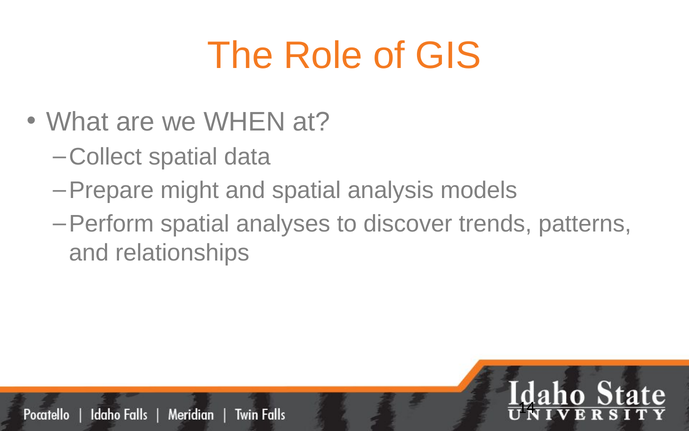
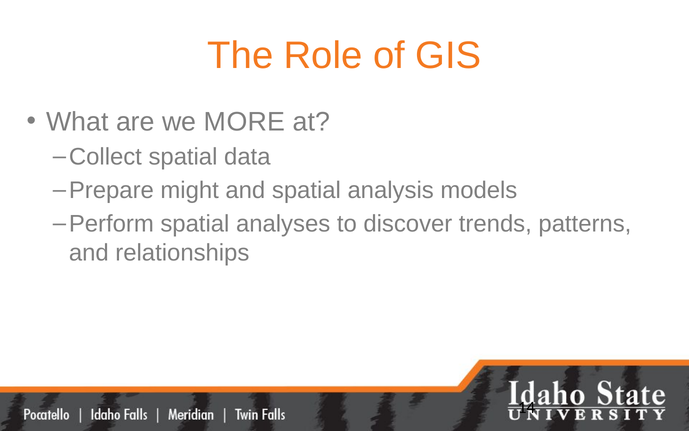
WHEN: WHEN -> MORE (244, 122)
